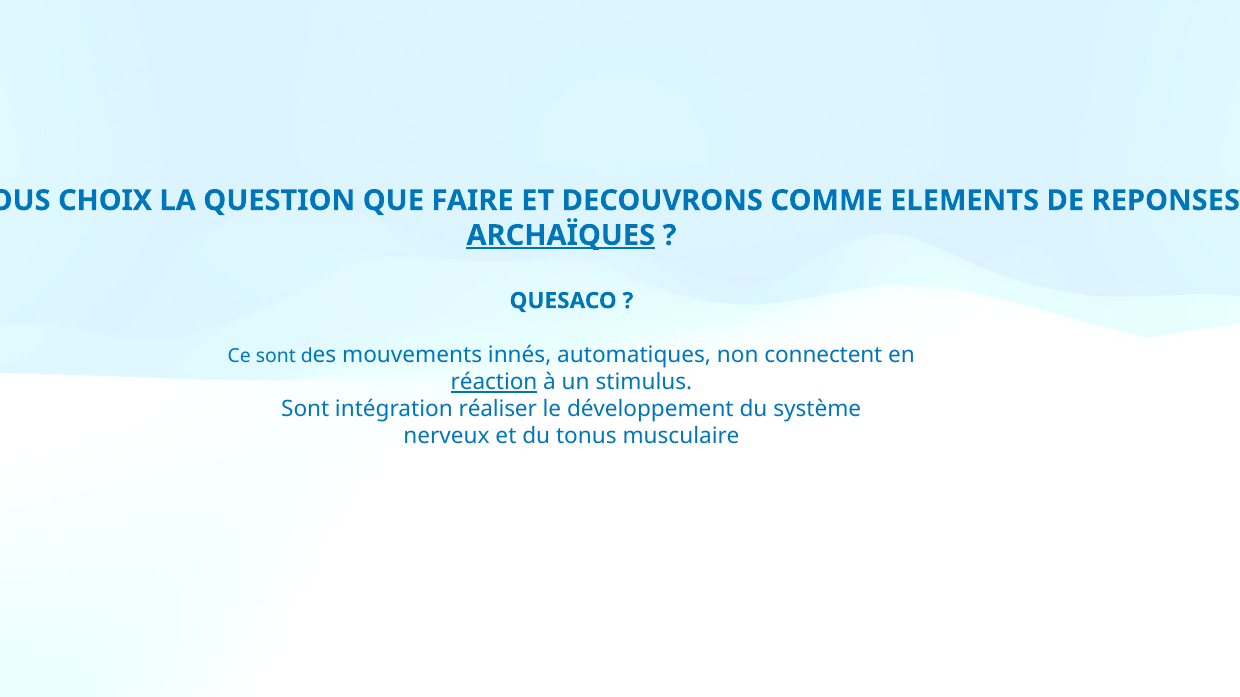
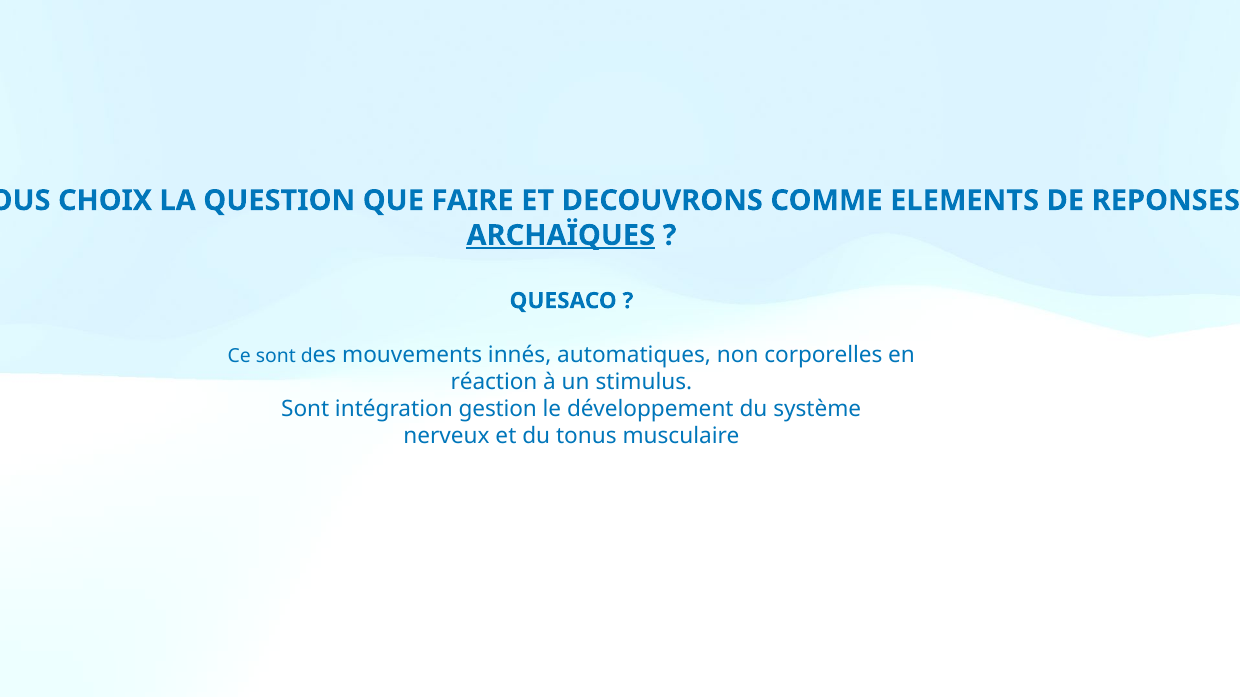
connectent: connectent -> corporelles (823, 355)
réaction underline: present -> none (494, 382)
réaliser: réaliser -> gestion (498, 410)
